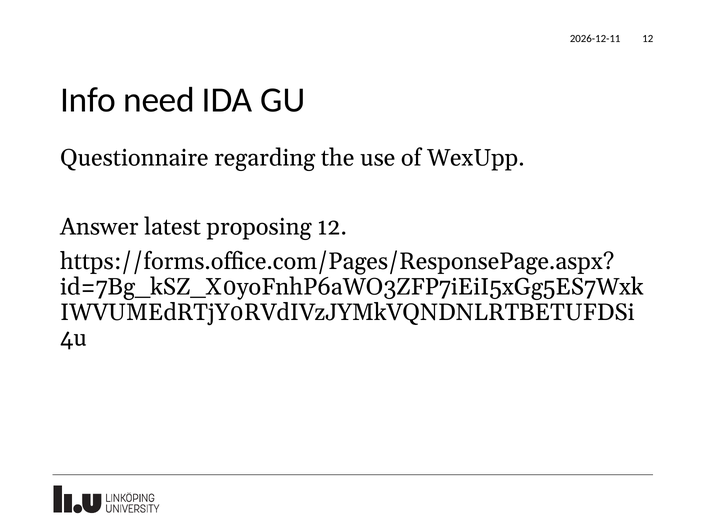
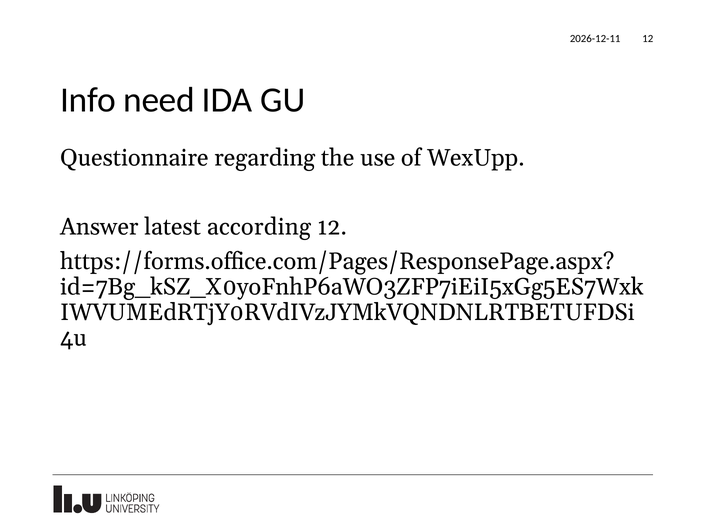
proposing: proposing -> according (259, 227)
